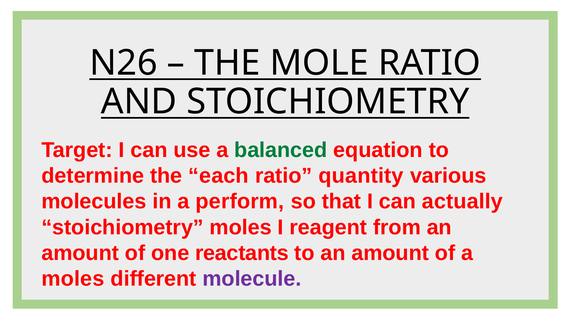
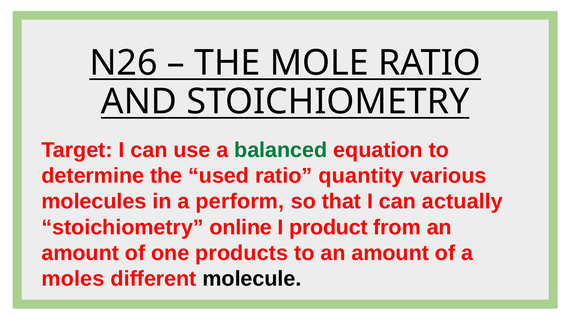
each: each -> used (219, 176)
stoichiometry moles: moles -> online (241, 228)
reagent: reagent -> product (328, 228)
reactants: reactants -> products (242, 253)
molecule colour: purple -> black (252, 279)
